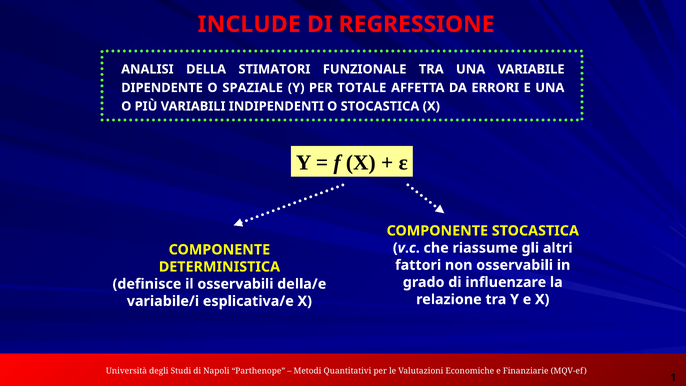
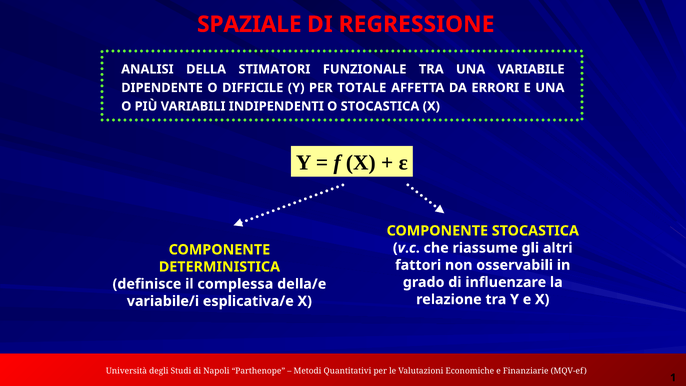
INCLUDE: INCLUDE -> SPAZIALE (249, 24)
SPAZIALE: SPAZIALE -> DIFFICILE (253, 88)
il osservabili: osservabili -> complessa (235, 284)
